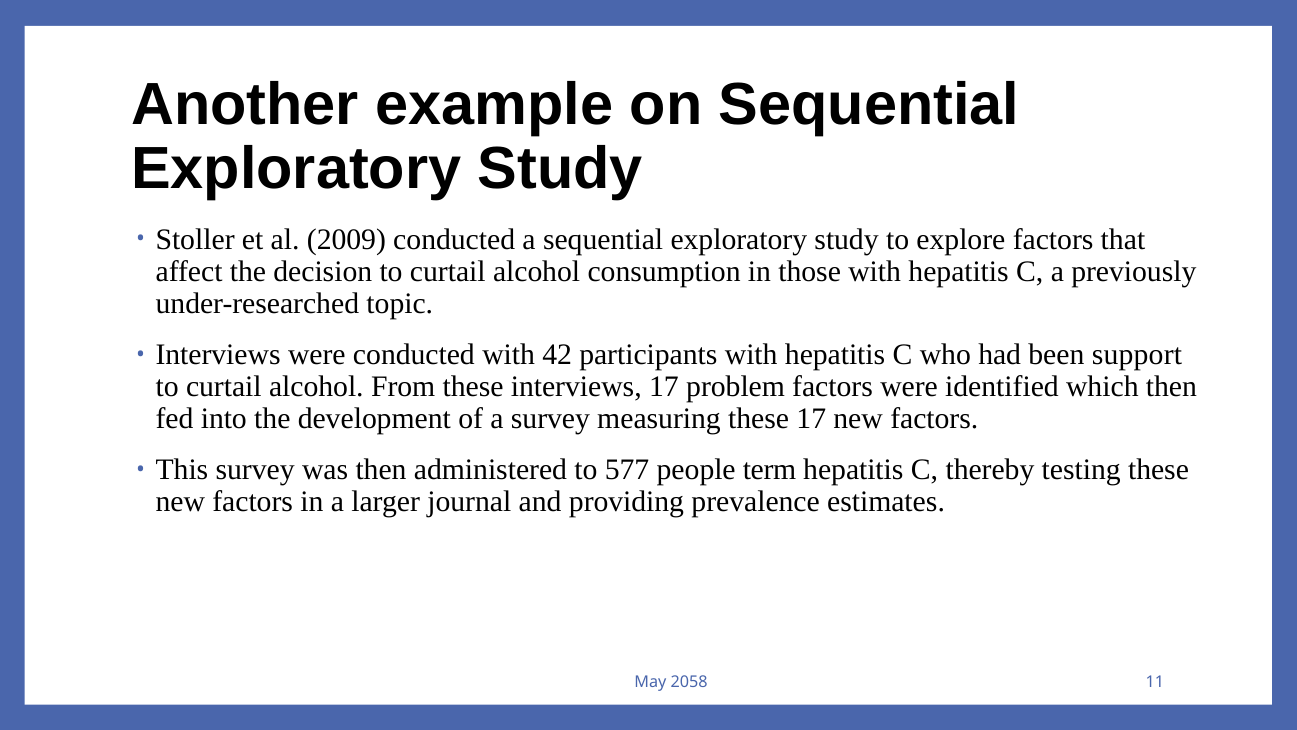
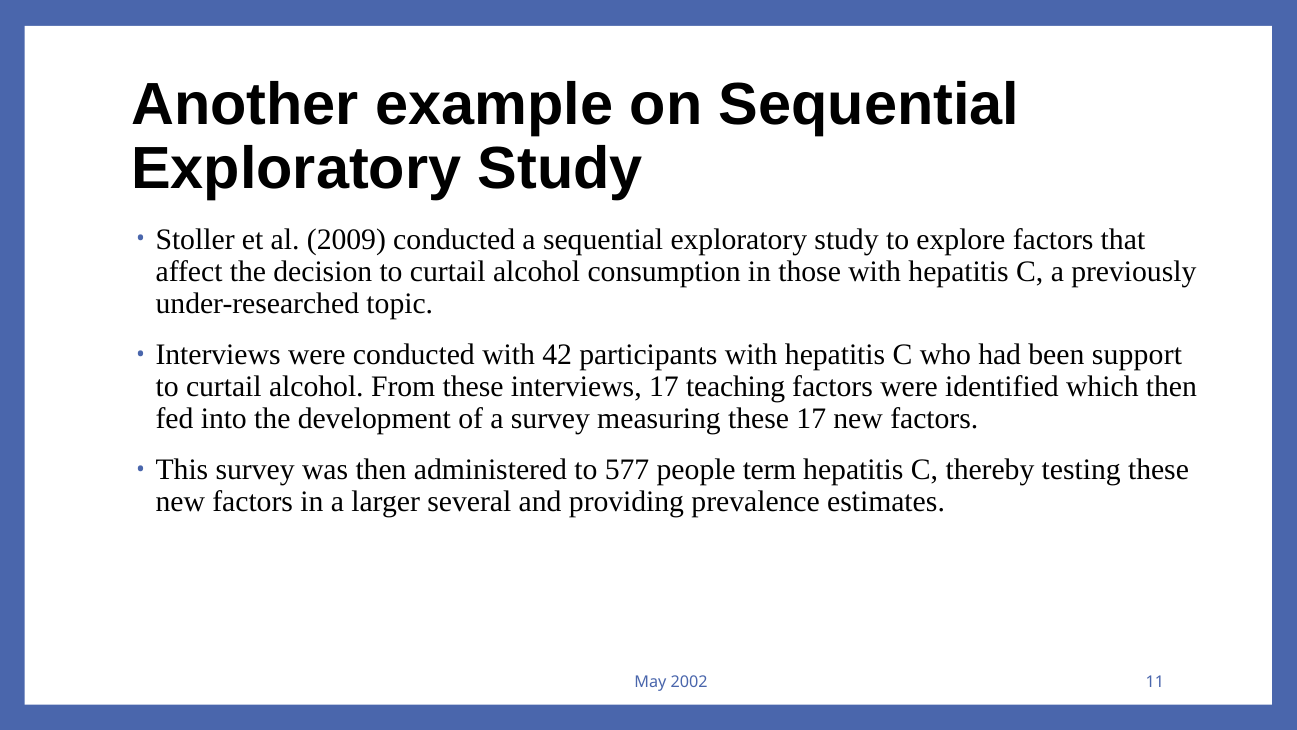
problem: problem -> teaching (736, 386)
journal: journal -> several (469, 502)
2058: 2058 -> 2002 (689, 681)
